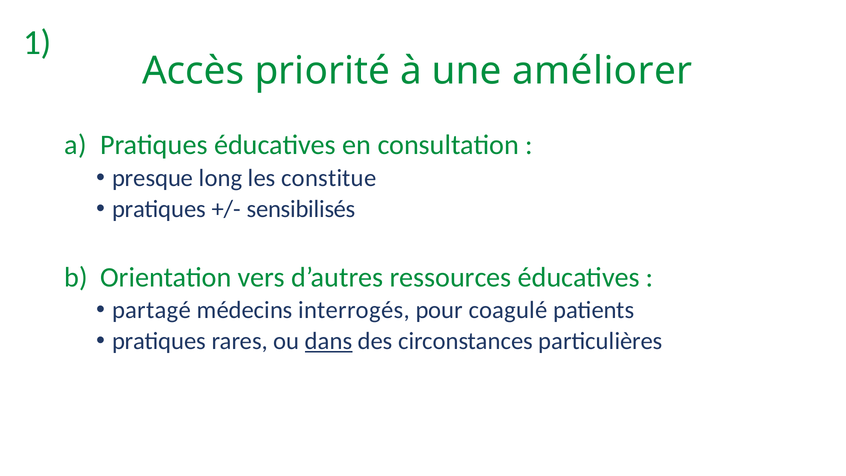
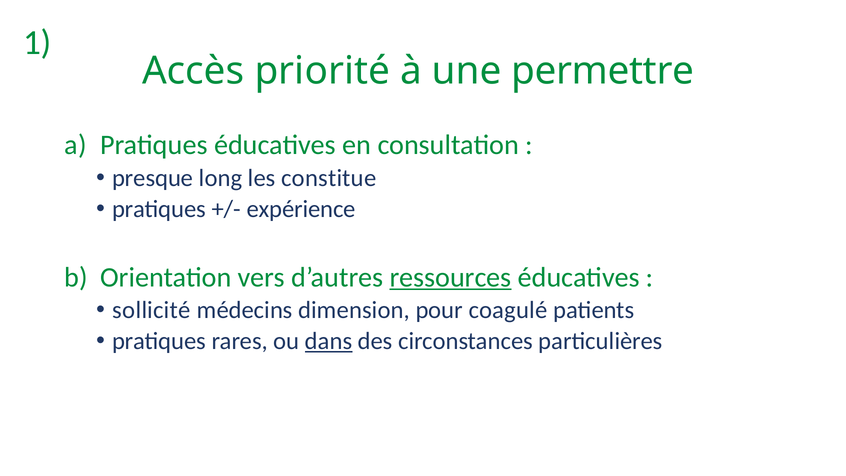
améliorer: améliorer -> permettre (603, 71)
sensibilisés: sensibilisés -> expérience (301, 209)
ressources underline: none -> present (451, 277)
partagé: partagé -> sollicité (152, 310)
interrogés: interrogés -> dimension (354, 310)
